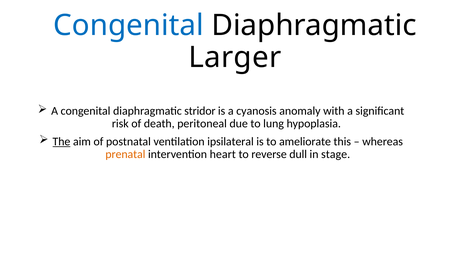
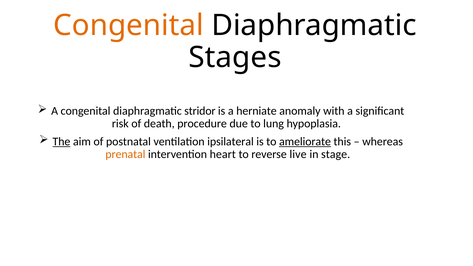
Congenital colour: blue -> orange (129, 25)
Larger: Larger -> Stages (235, 57)
cyanosis: cyanosis -> herniate (256, 111)
peritoneal: peritoneal -> procedure (202, 124)
ameliorate underline: none -> present (305, 141)
dull: dull -> live (298, 154)
